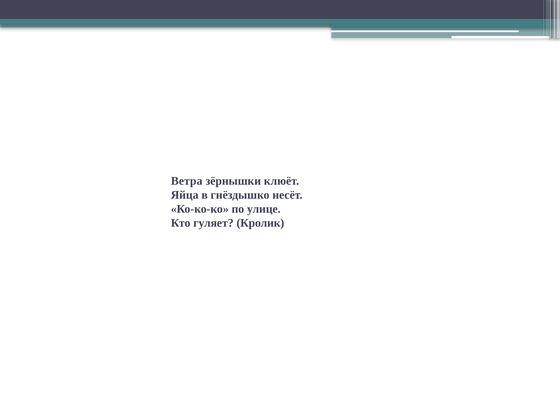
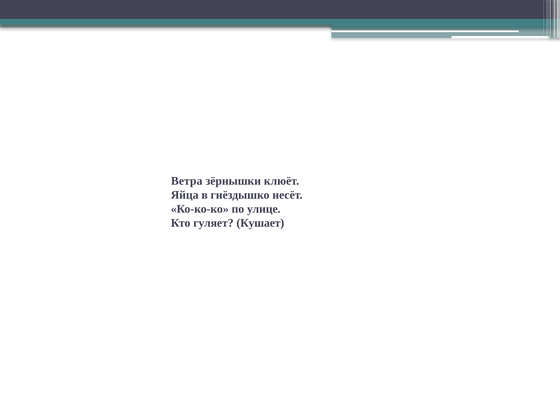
Кролик: Кролик -> Кушает (260, 223)
